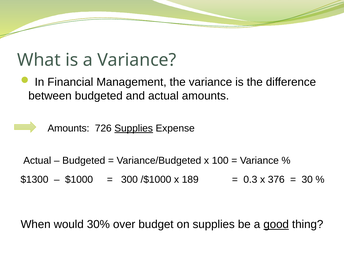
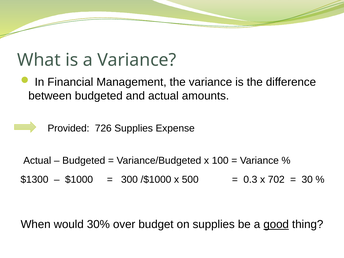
Amounts: Amounts -> Provided (68, 128)
Supplies underline: present -> none (134, 128)
189: 189 -> 500 (190, 180)
376: 376 -> 702 (276, 180)
